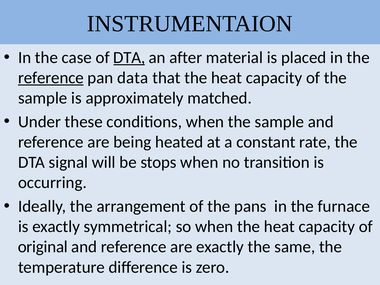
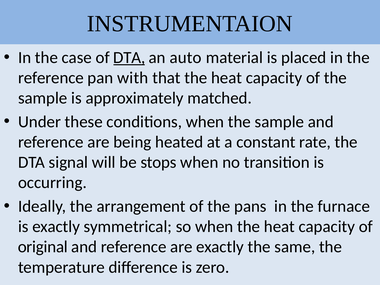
after: after -> auto (186, 58)
reference underline: present -> none (51, 78)
data: data -> with (133, 78)
